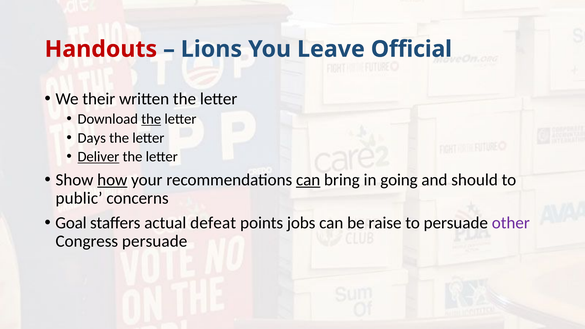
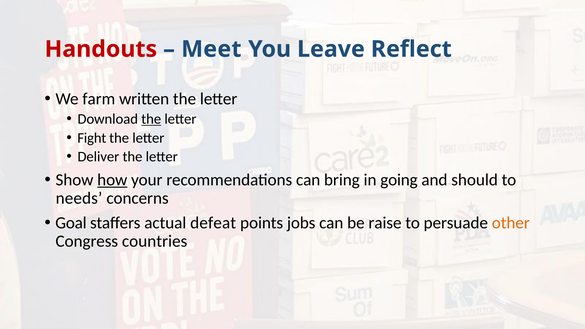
Lions: Lions -> Meet (211, 49)
Official: Official -> Reflect (411, 49)
their: their -> farm (99, 99)
Days: Days -> Fight (92, 138)
Deliver underline: present -> none (98, 157)
can underline: present -> none (308, 180)
public: public -> needs (79, 198)
other colour: purple -> orange (511, 223)
Congress persuade: persuade -> countries (155, 241)
